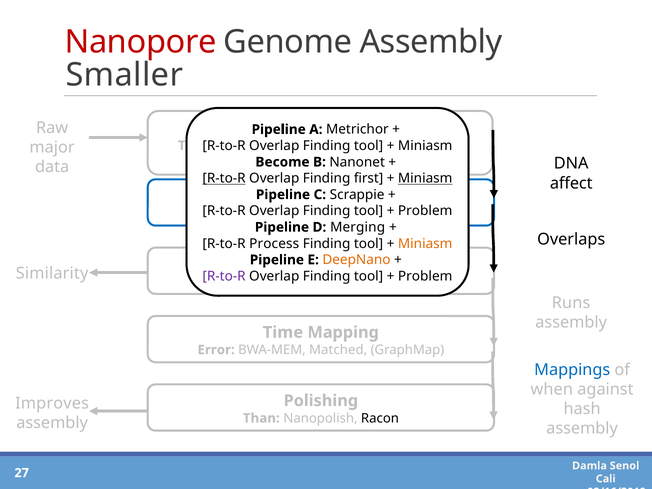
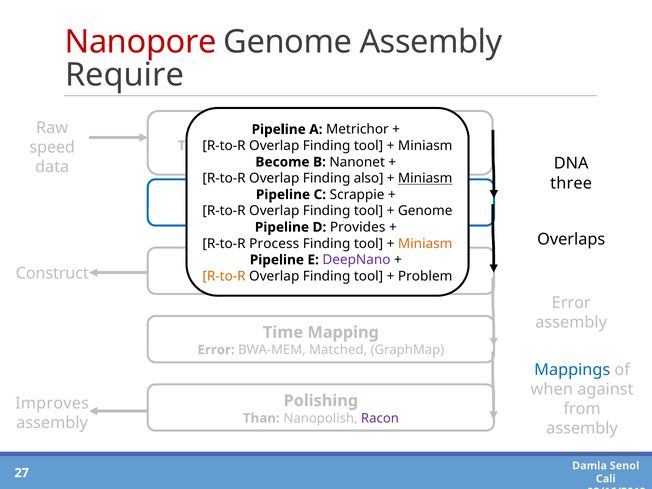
Smaller: Smaller -> Require (125, 75)
major: major -> speed (52, 147)
R-to-R underline: present -> none (224, 178)
first: first -> also (369, 178)
affect: affect -> three (571, 183)
Problem: Problem -> Genome (425, 211)
Merging: Merging -> Provides (358, 227)
DeepNano colour: orange -> purple (356, 260)
Similarity: Similarity -> Construct (52, 273)
R-to-R colour: purple -> orange (224, 276)
Runs: Runs -> Error (571, 303)
hash: hash -> from (582, 409)
Racon colour: black -> purple (380, 418)
